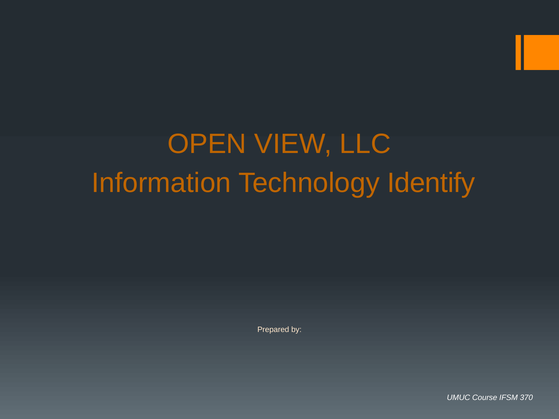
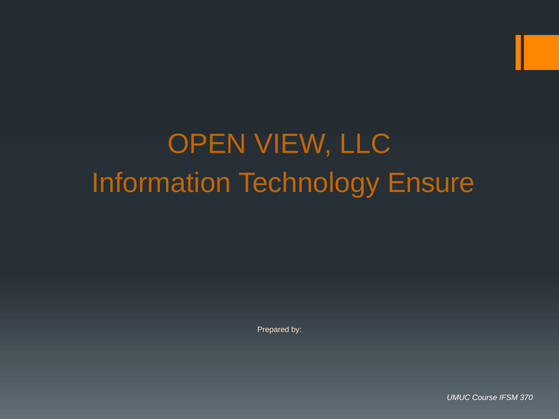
Identify: Identify -> Ensure (431, 183)
